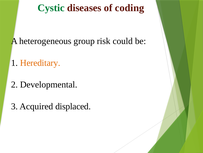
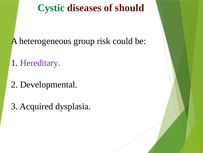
coding: coding -> should (130, 8)
Hereditary colour: orange -> purple (40, 63)
displaced: displaced -> dysplasia (73, 106)
